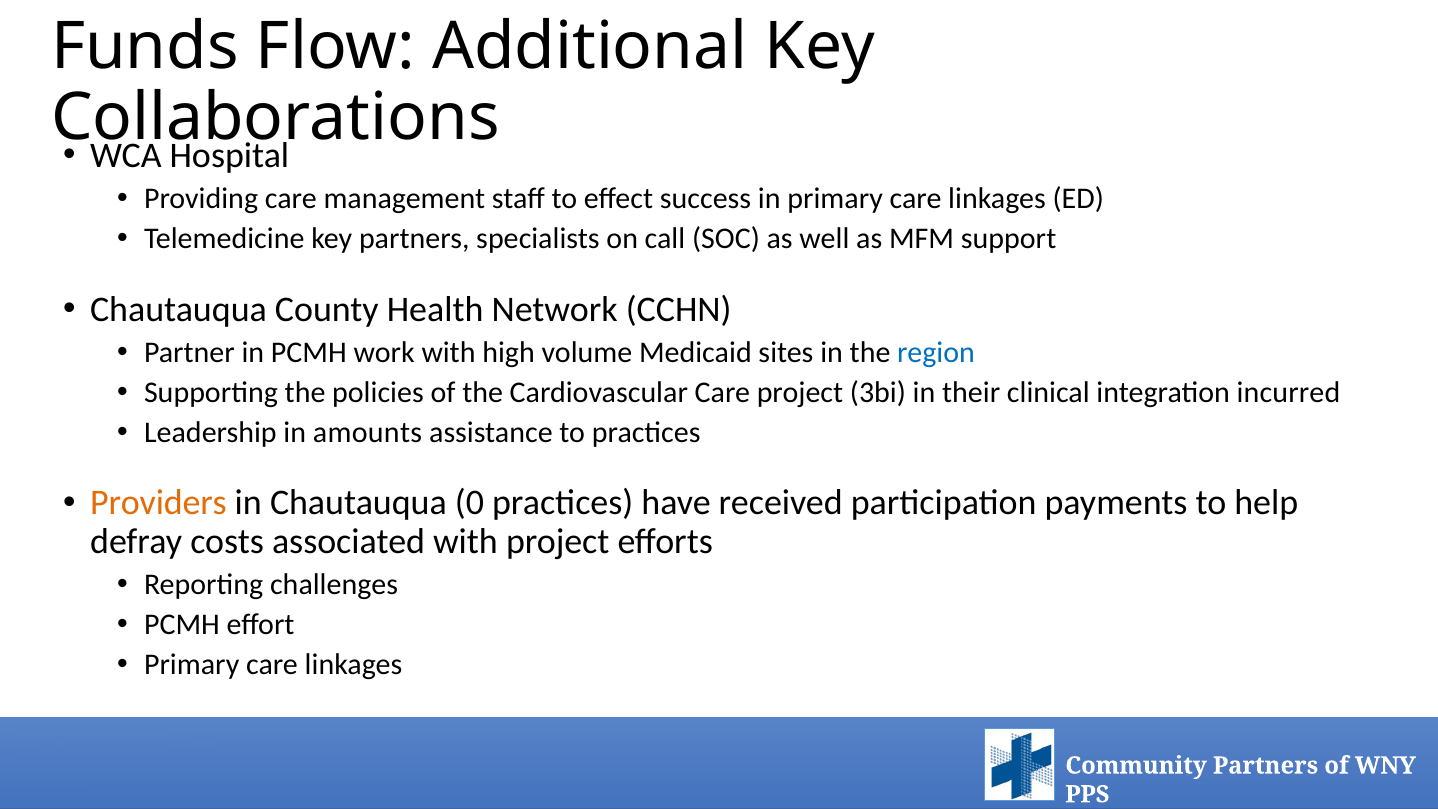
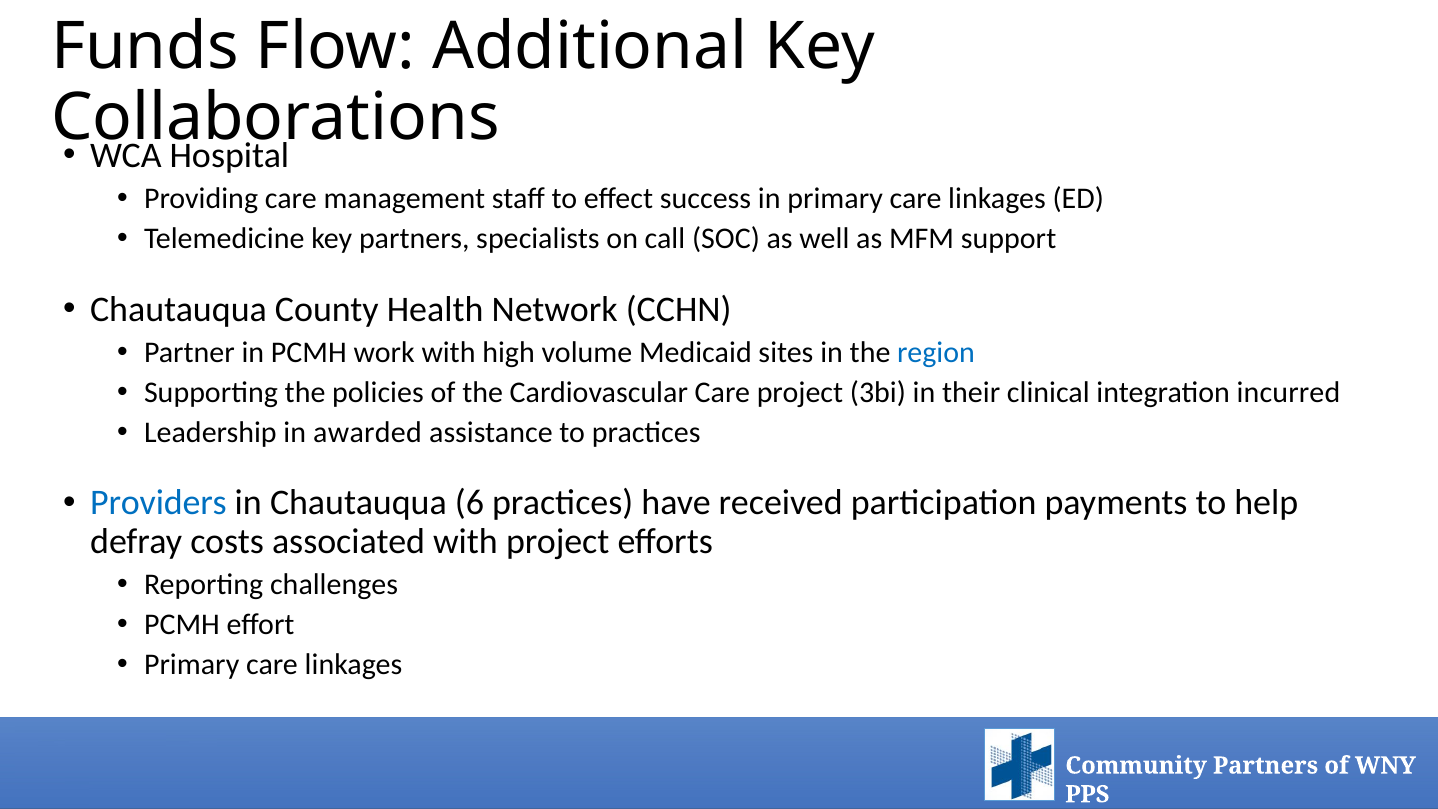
amounts: amounts -> awarded (368, 432)
Providers colour: orange -> blue (158, 503)
0: 0 -> 6 (470, 503)
